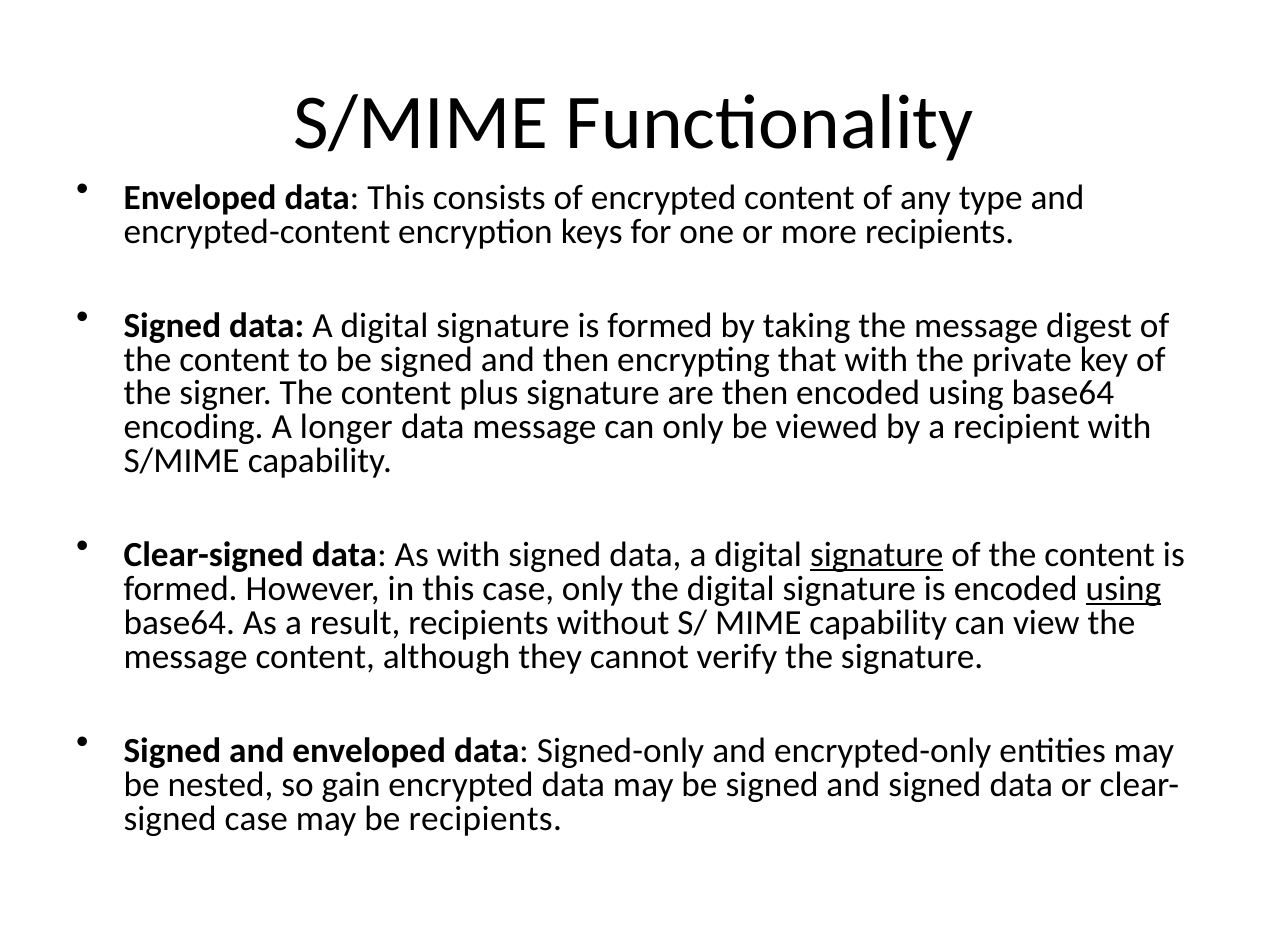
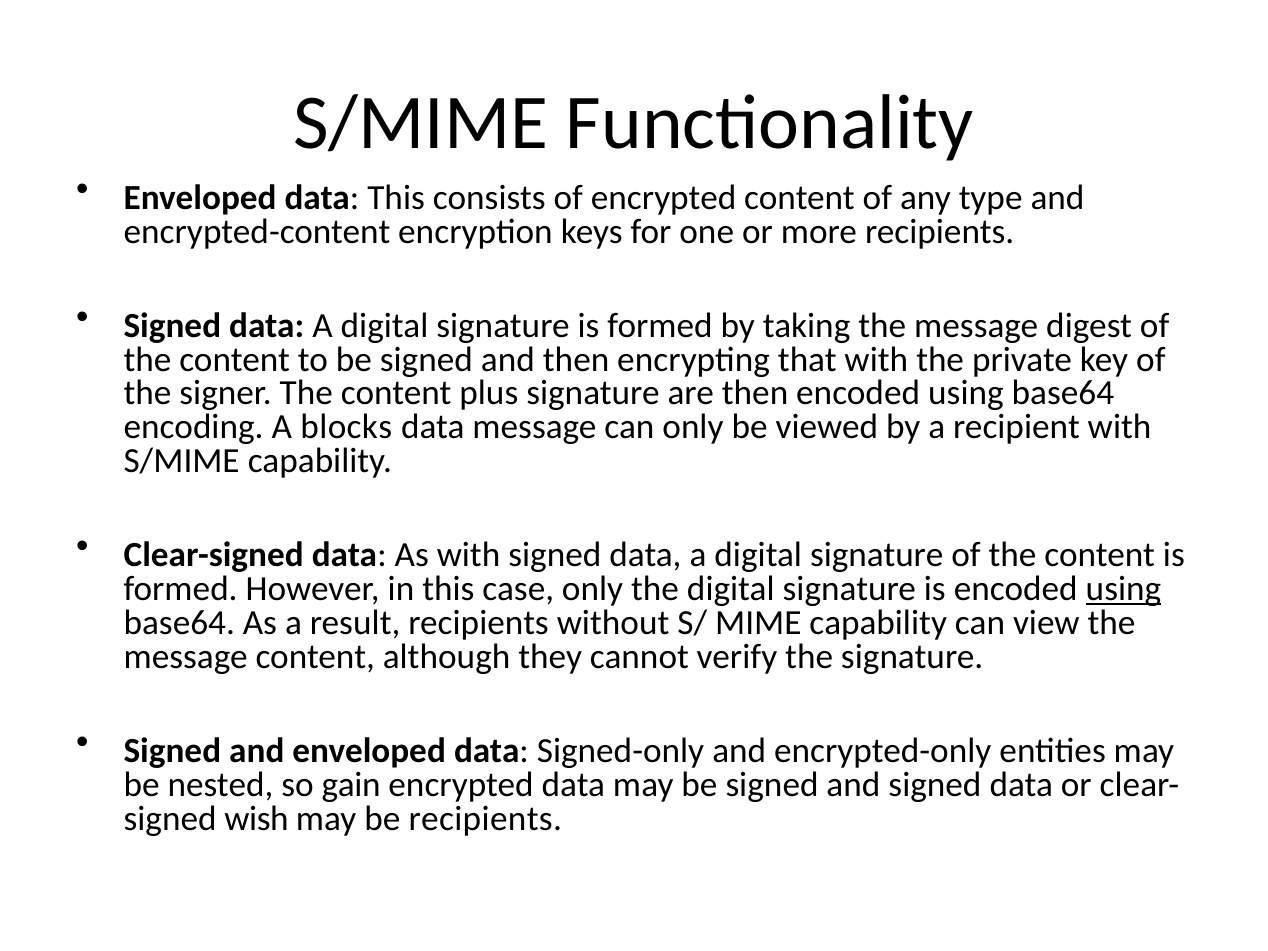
longer: longer -> blocks (346, 427)
signature underline: present -> none (877, 555)
signed case: case -> wish (256, 818)
